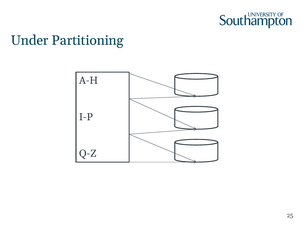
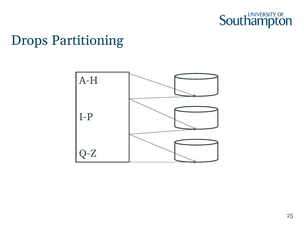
Under: Under -> Drops (30, 40)
